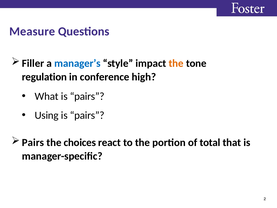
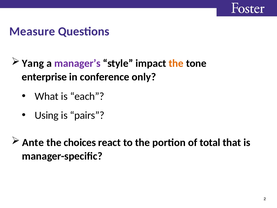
Filler: Filler -> Yang (33, 63)
manager’s colour: blue -> purple (77, 63)
regulation: regulation -> enterprise (44, 77)
high: high -> only (144, 77)
What is pairs: pairs -> each (87, 96)
Pairs: Pairs -> Ante (33, 142)
